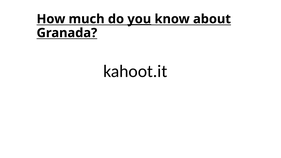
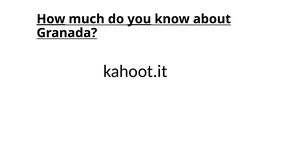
How underline: none -> present (51, 19)
